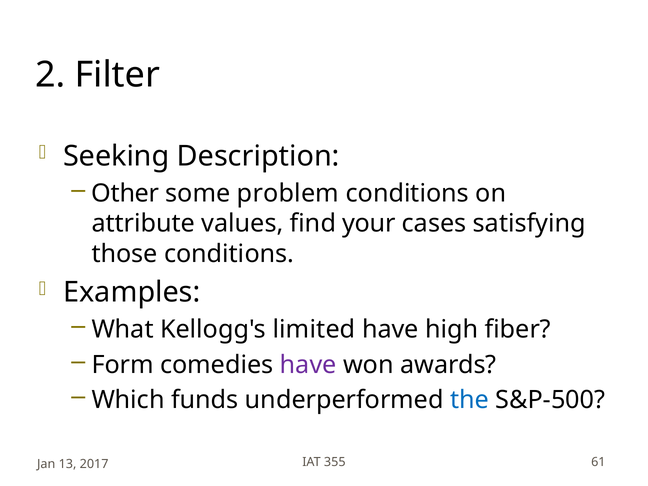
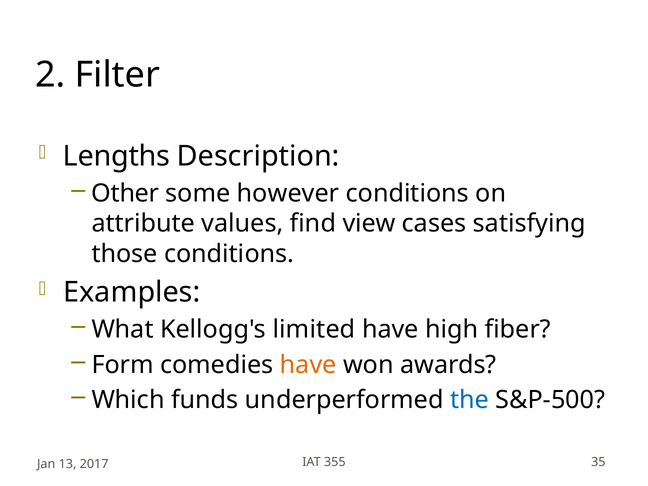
Seeking: Seeking -> Lengths (116, 156)
problem: problem -> however (288, 193)
your: your -> view (369, 224)
have colour: purple -> orange (308, 365)
61: 61 -> 35 (598, 462)
